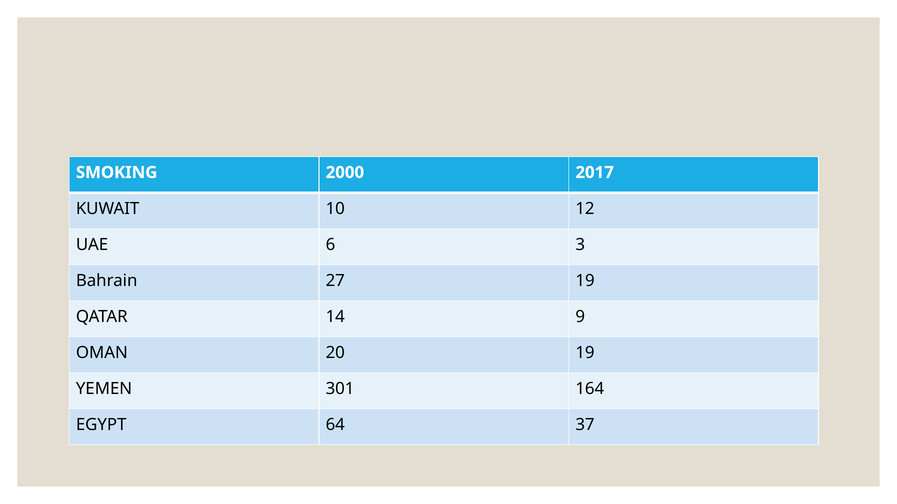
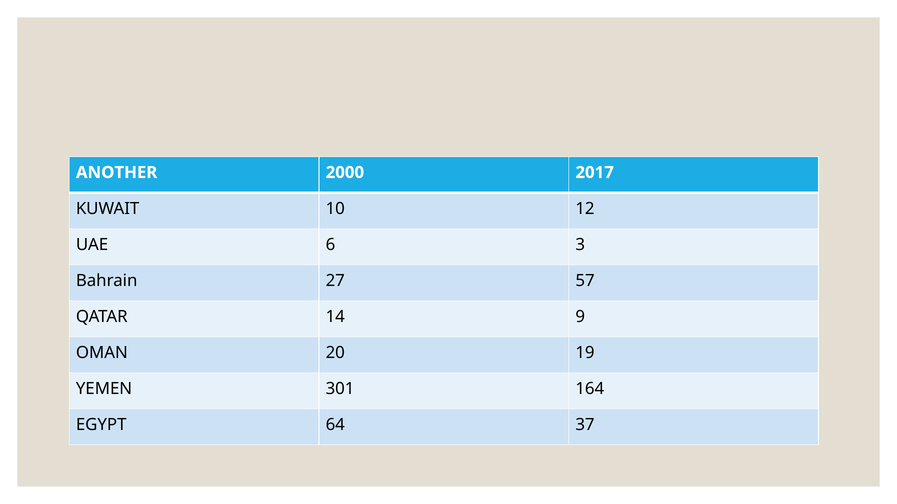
SMOKING: SMOKING -> ANOTHER (117, 173)
27 19: 19 -> 57 (585, 281)
